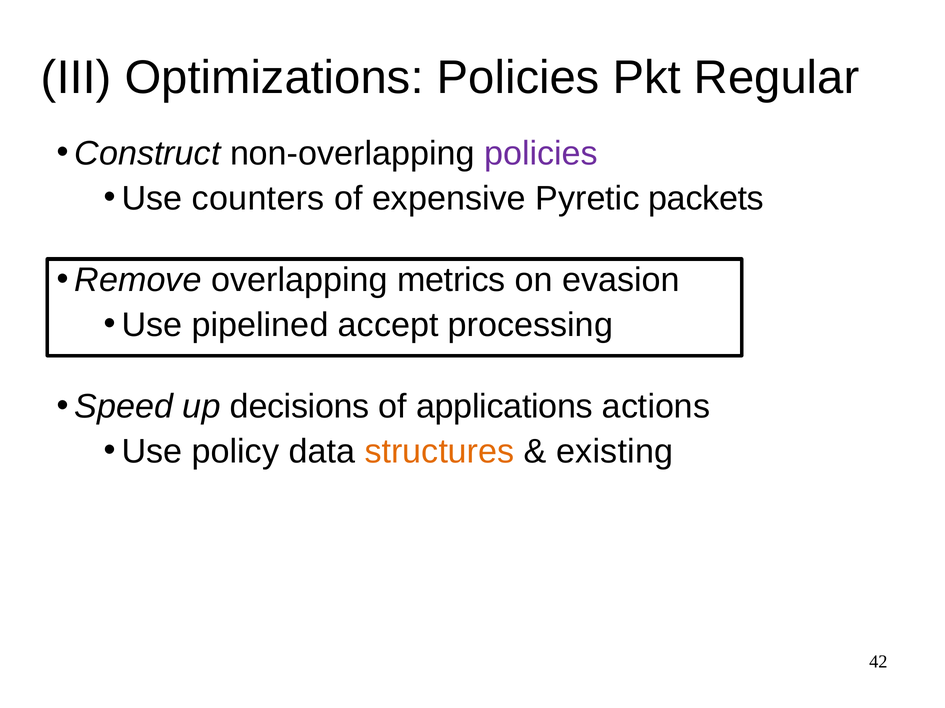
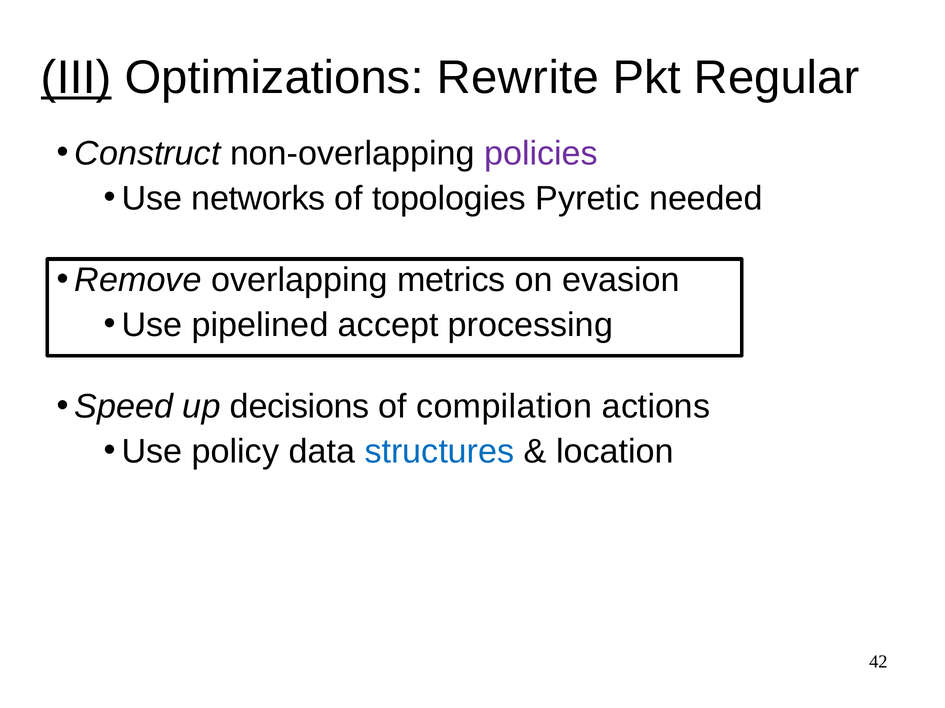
III underline: none -> present (76, 78)
Optimizations Policies: Policies -> Rewrite (518, 78)
counters: counters -> networks (258, 199)
expensive: expensive -> topologies (449, 199)
packets: packets -> needed (706, 199)
applications: applications -> compilation (504, 407)
structures colour: orange -> blue (439, 452)
existing: existing -> location (615, 452)
